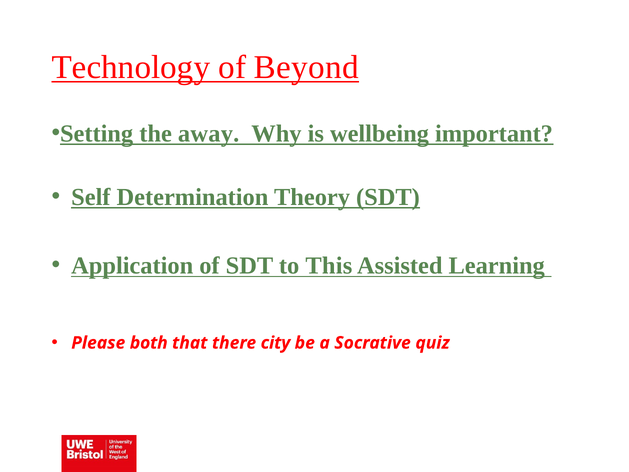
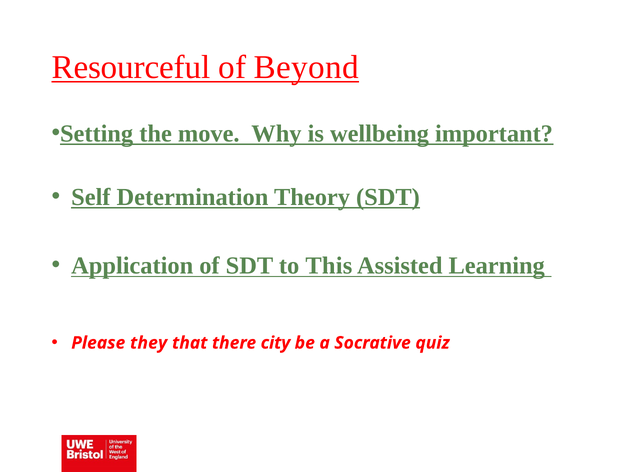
Technology: Technology -> Resourceful (131, 67)
away: away -> move (209, 133)
both: both -> they (149, 343)
